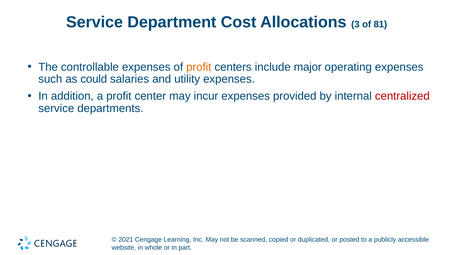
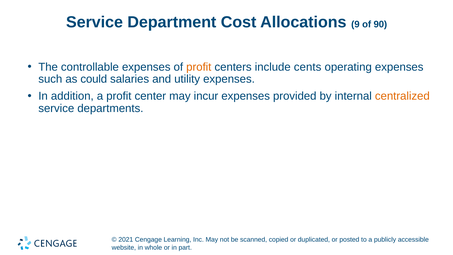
3: 3 -> 9 (355, 24)
81: 81 -> 90 (380, 24)
major: major -> cents (308, 67)
centralized colour: red -> orange (402, 96)
